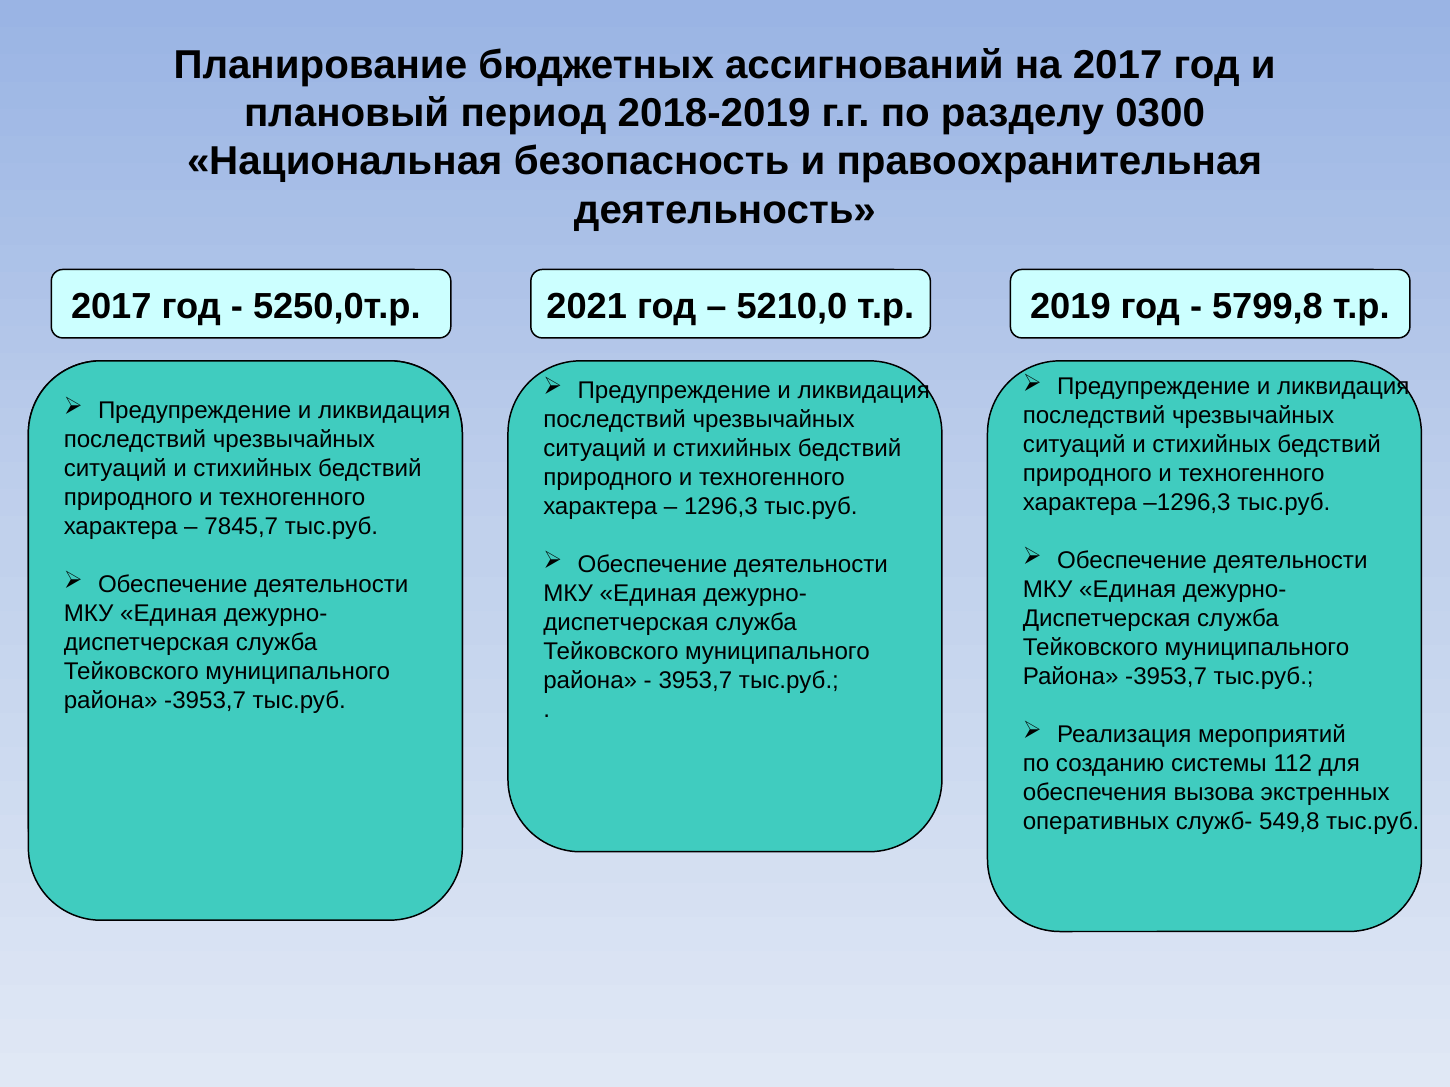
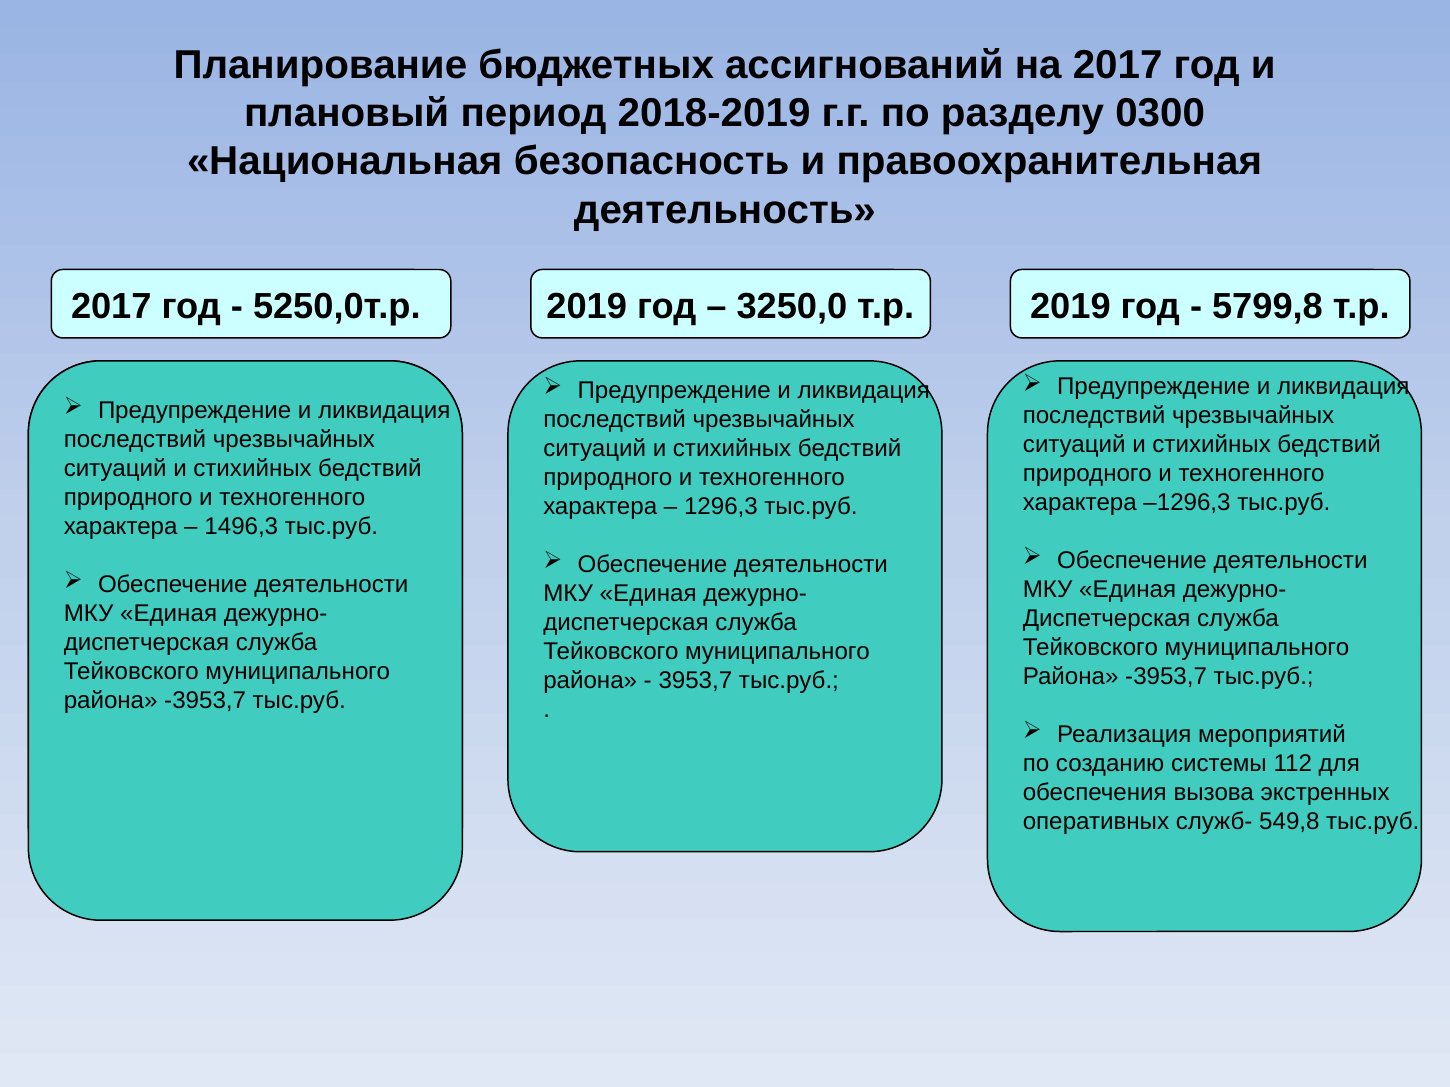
2021: 2021 -> 2019 (587, 306)
5210,0: 5210,0 -> 3250,0 (792, 306)
7845,7: 7845,7 -> 1496,3 (241, 526)
